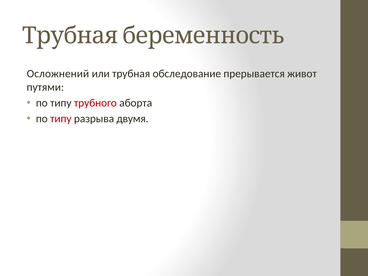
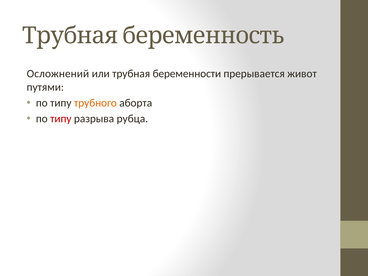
обследование: обследование -> беременности (187, 74)
трубного colour: red -> orange (95, 103)
двумя: двумя -> рубца (132, 119)
